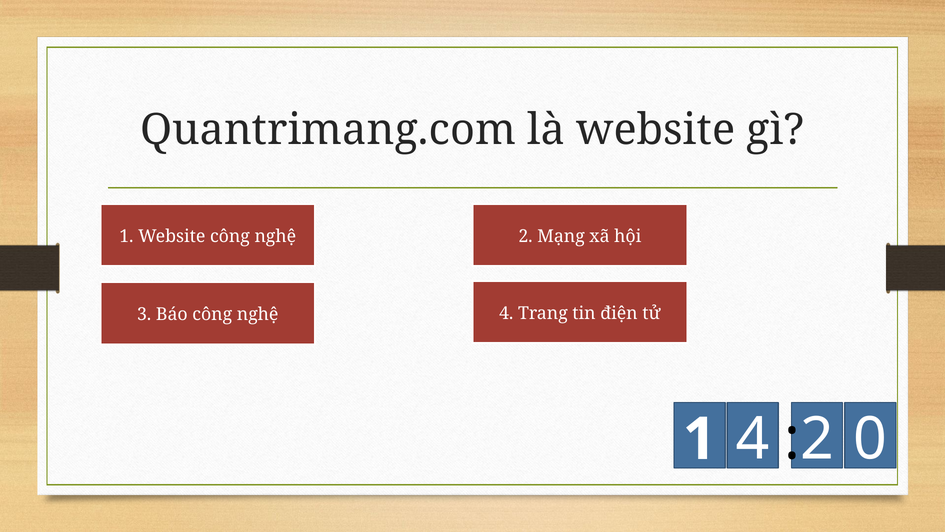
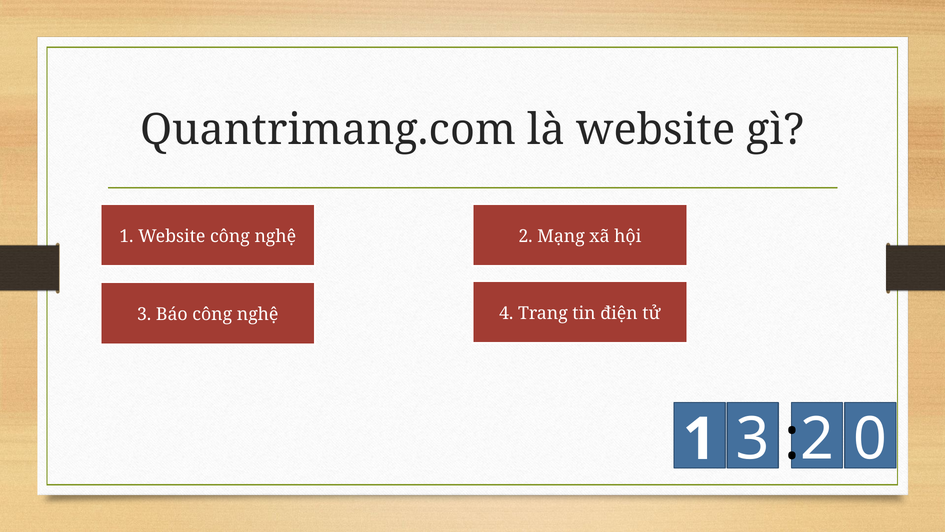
1 4: 4 -> 3 (753, 439)
